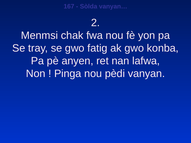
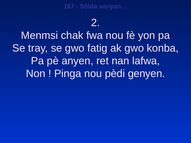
vanyan: vanyan -> genyen (146, 74)
